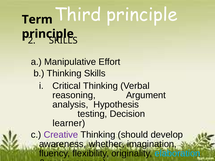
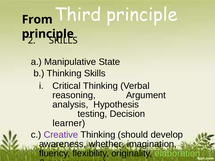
Term: Term -> From (37, 20)
Effort: Effort -> State (109, 62)
elaboration colour: light blue -> light green (177, 154)
